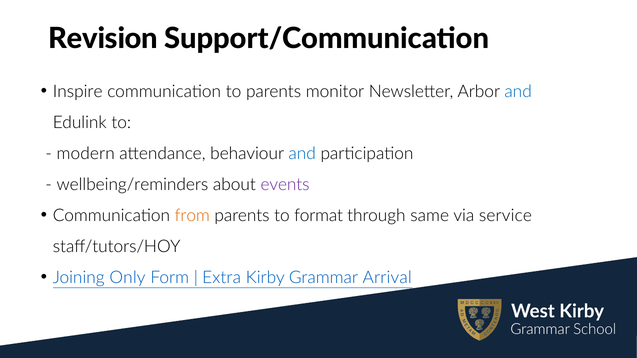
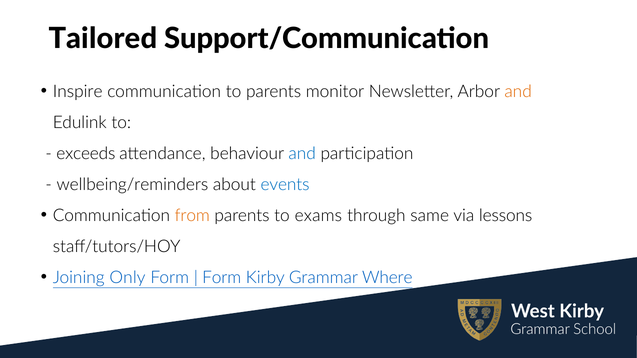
Revision: Revision -> Tailored (103, 39)
and colour: blue -> orange (518, 92)
modern: modern -> exceeds (86, 154)
events colour: purple -> blue (285, 185)
format: format -> exams (318, 216)
service: service -> lessons (506, 216)
Extra: Extra -> Form (222, 278)
Arrival: Arrival -> Where (387, 278)
